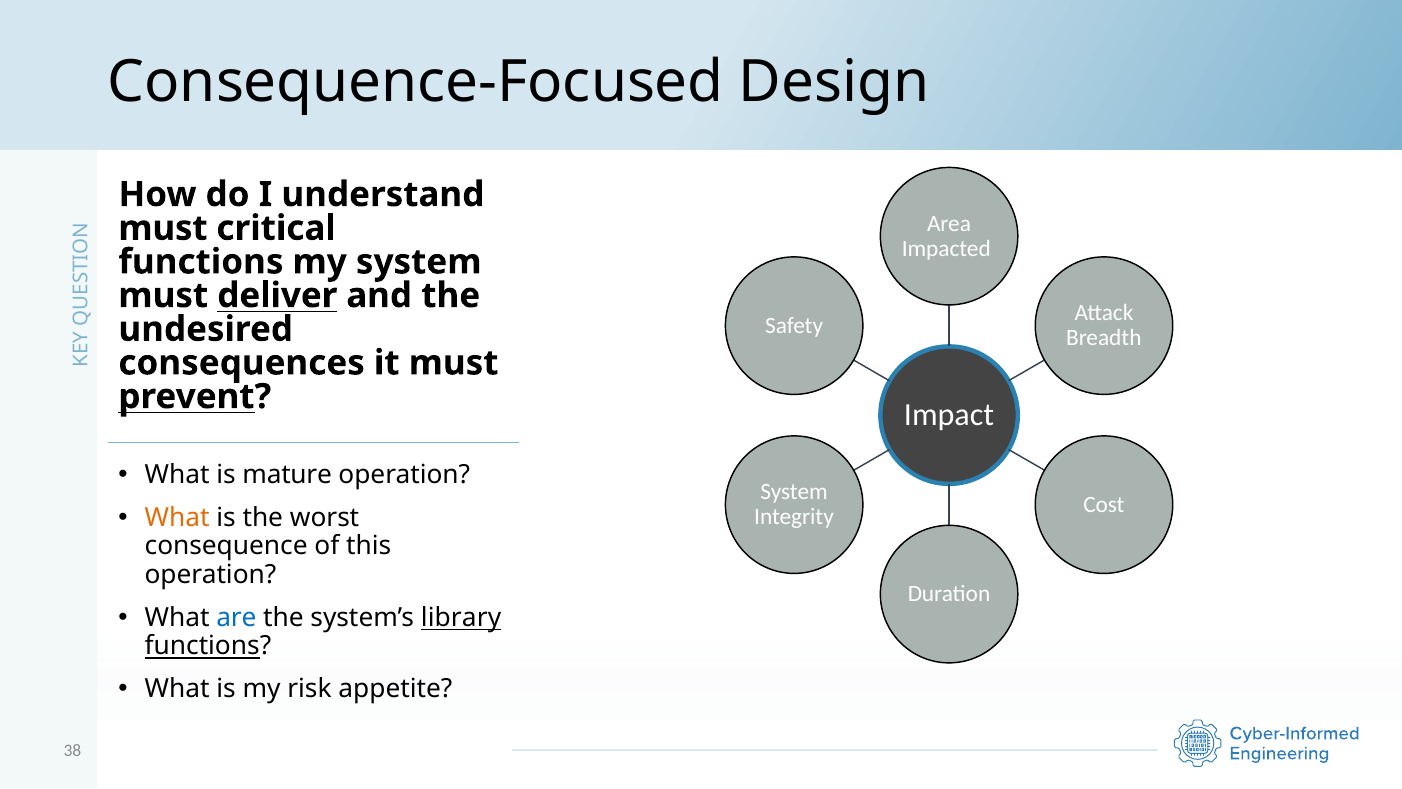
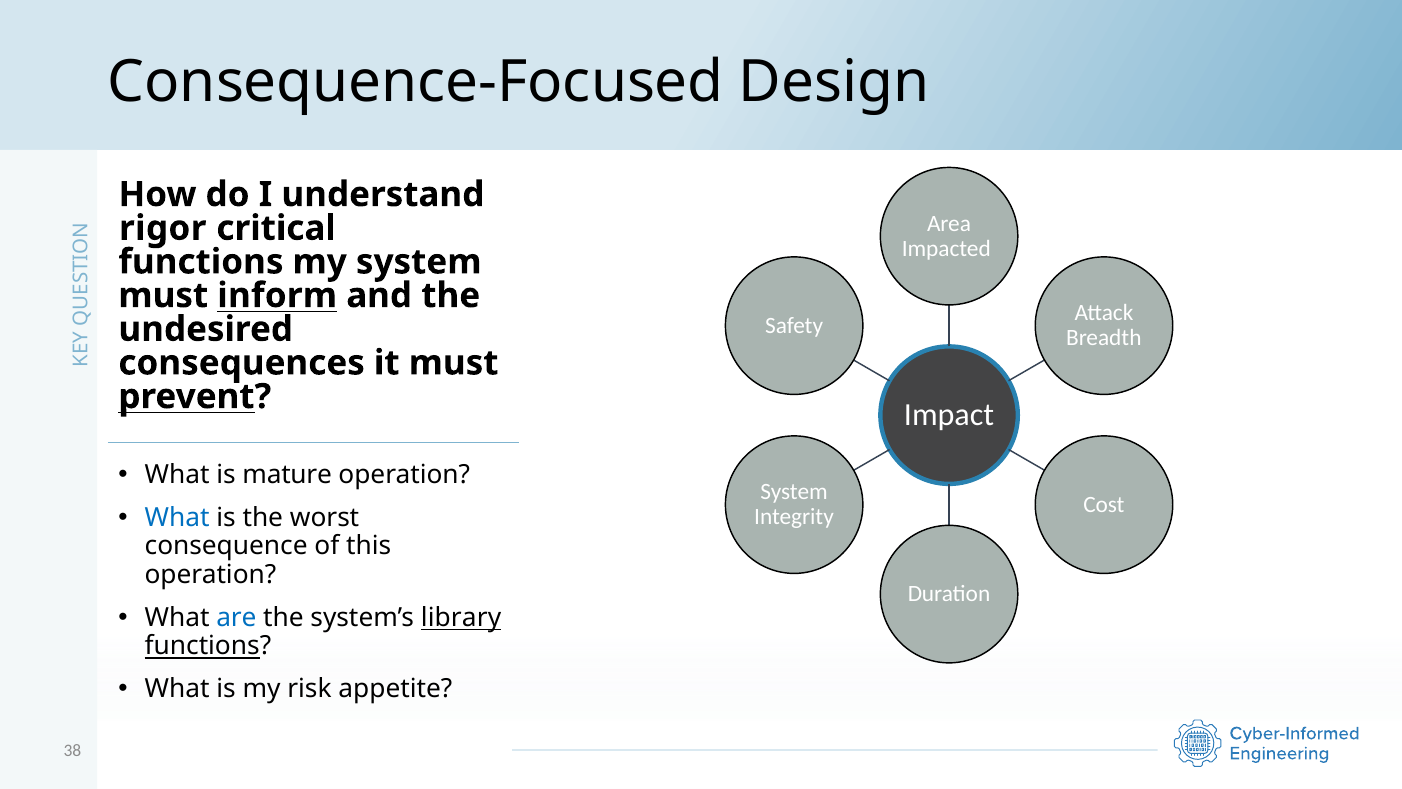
must: must -> rigor (163, 228)
deliver: deliver -> inform (277, 295)
What colour: orange -> blue (177, 518)
